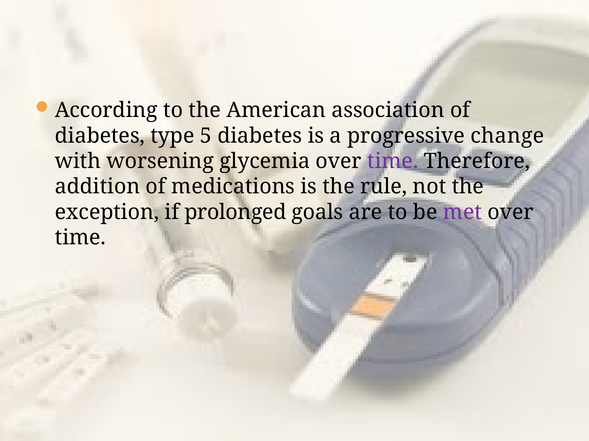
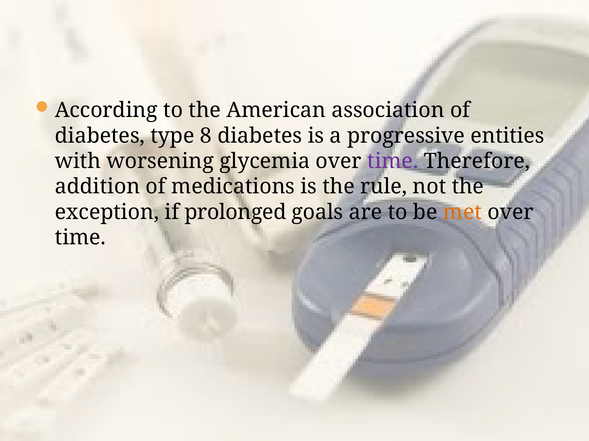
5: 5 -> 8 (206, 136)
change: change -> entities (507, 136)
met colour: purple -> orange (462, 212)
